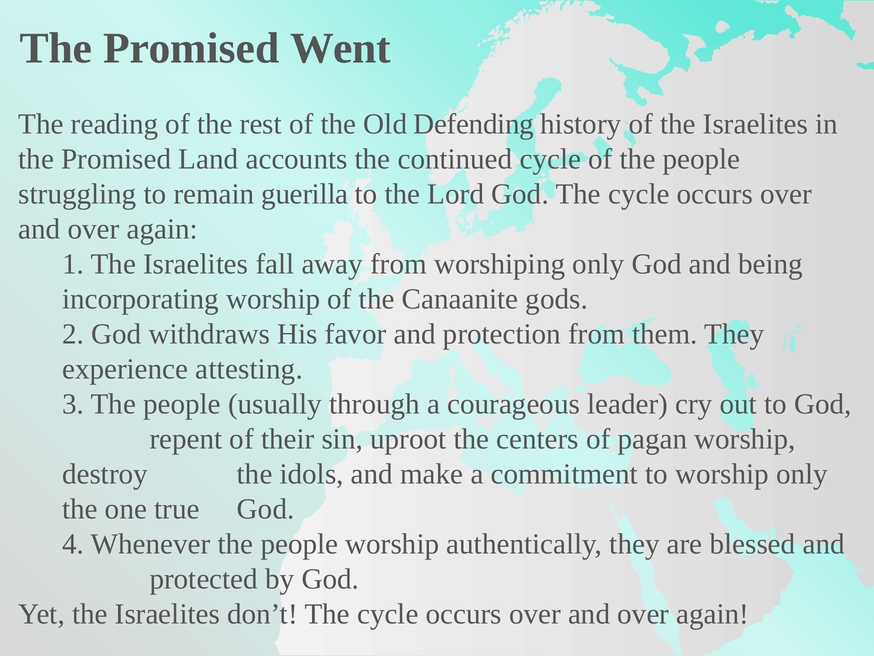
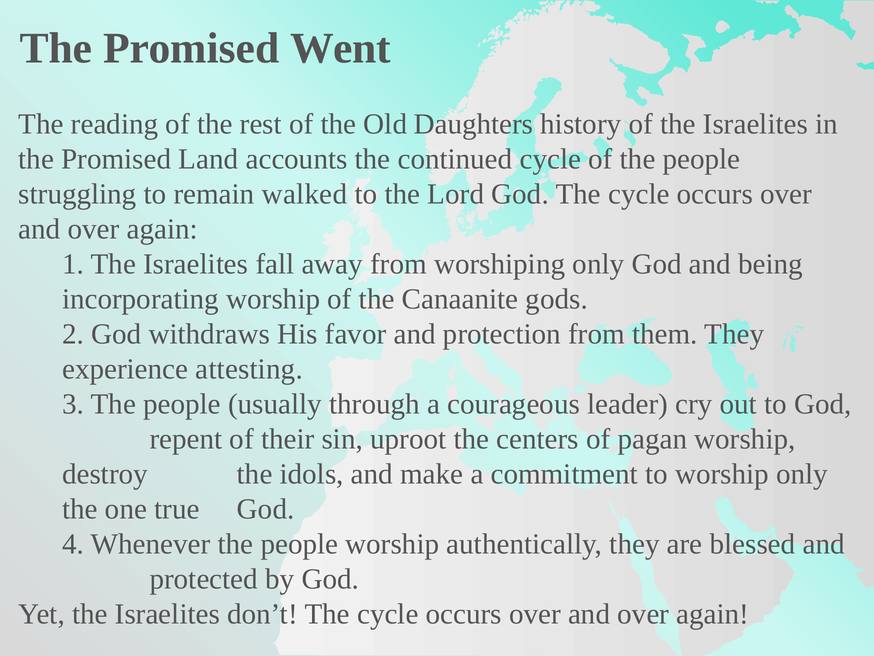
Defending: Defending -> Daughters (474, 124)
guerilla: guerilla -> walked (304, 194)
